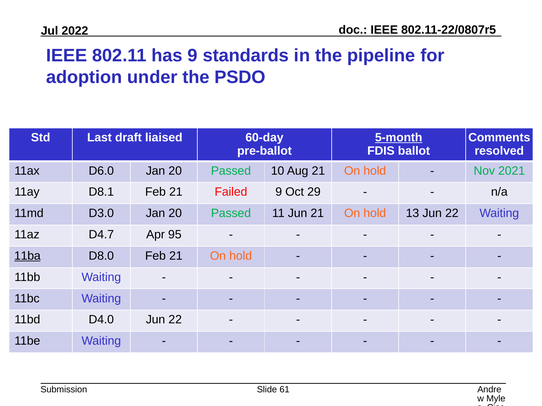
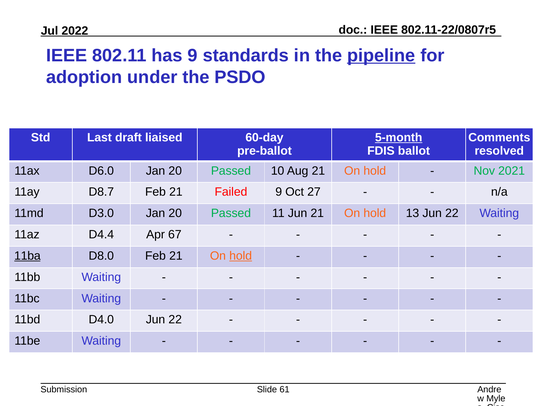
pipeline underline: none -> present (381, 55)
D8.1: D8.1 -> D8.7 (101, 192)
29: 29 -> 27 (314, 192)
D4.7: D4.7 -> D4.4 (101, 235)
95: 95 -> 67 (175, 235)
hold underline: none -> present (241, 256)
